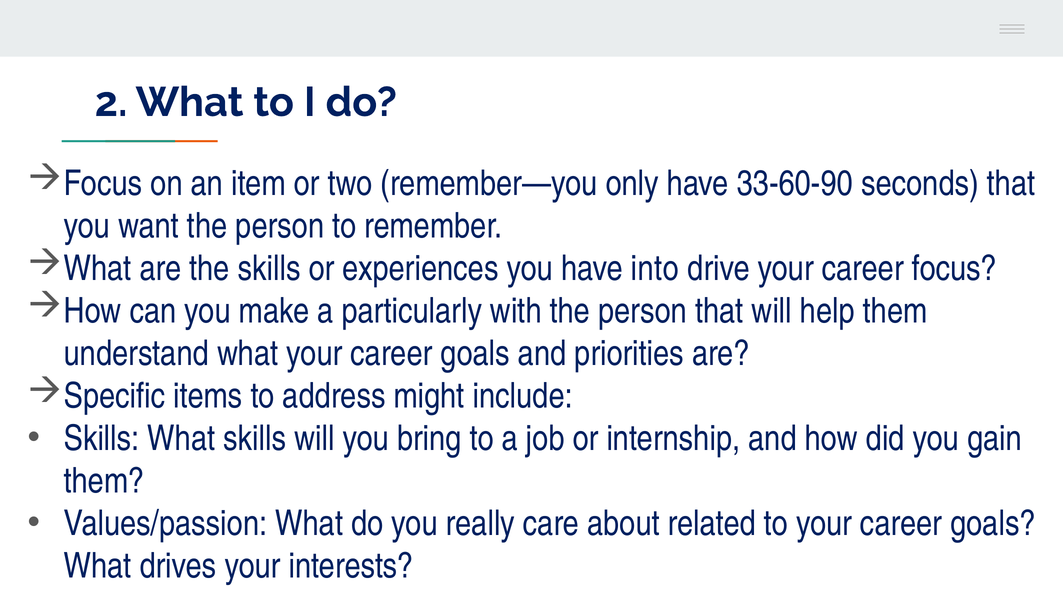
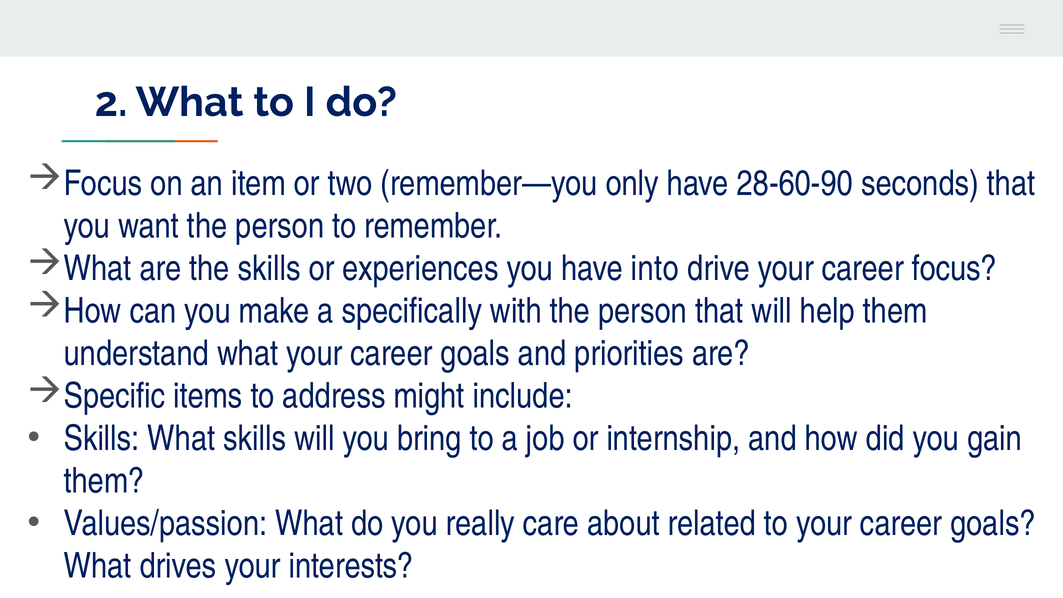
33-60-90: 33-60-90 -> 28-60-90 (795, 183)
particularly: particularly -> specifically (412, 311)
